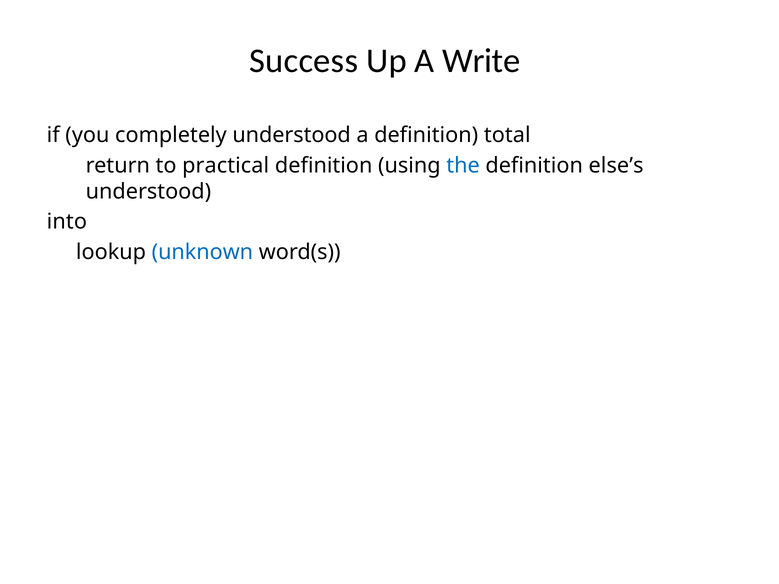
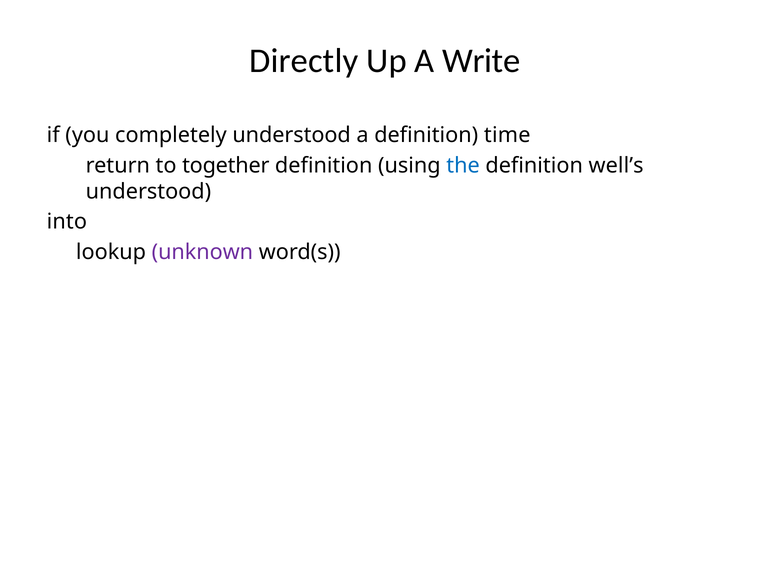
Success: Success -> Directly (304, 61)
total: total -> time (507, 135)
practical: practical -> together (226, 166)
else’s: else’s -> well’s (616, 166)
unknown colour: blue -> purple (202, 252)
